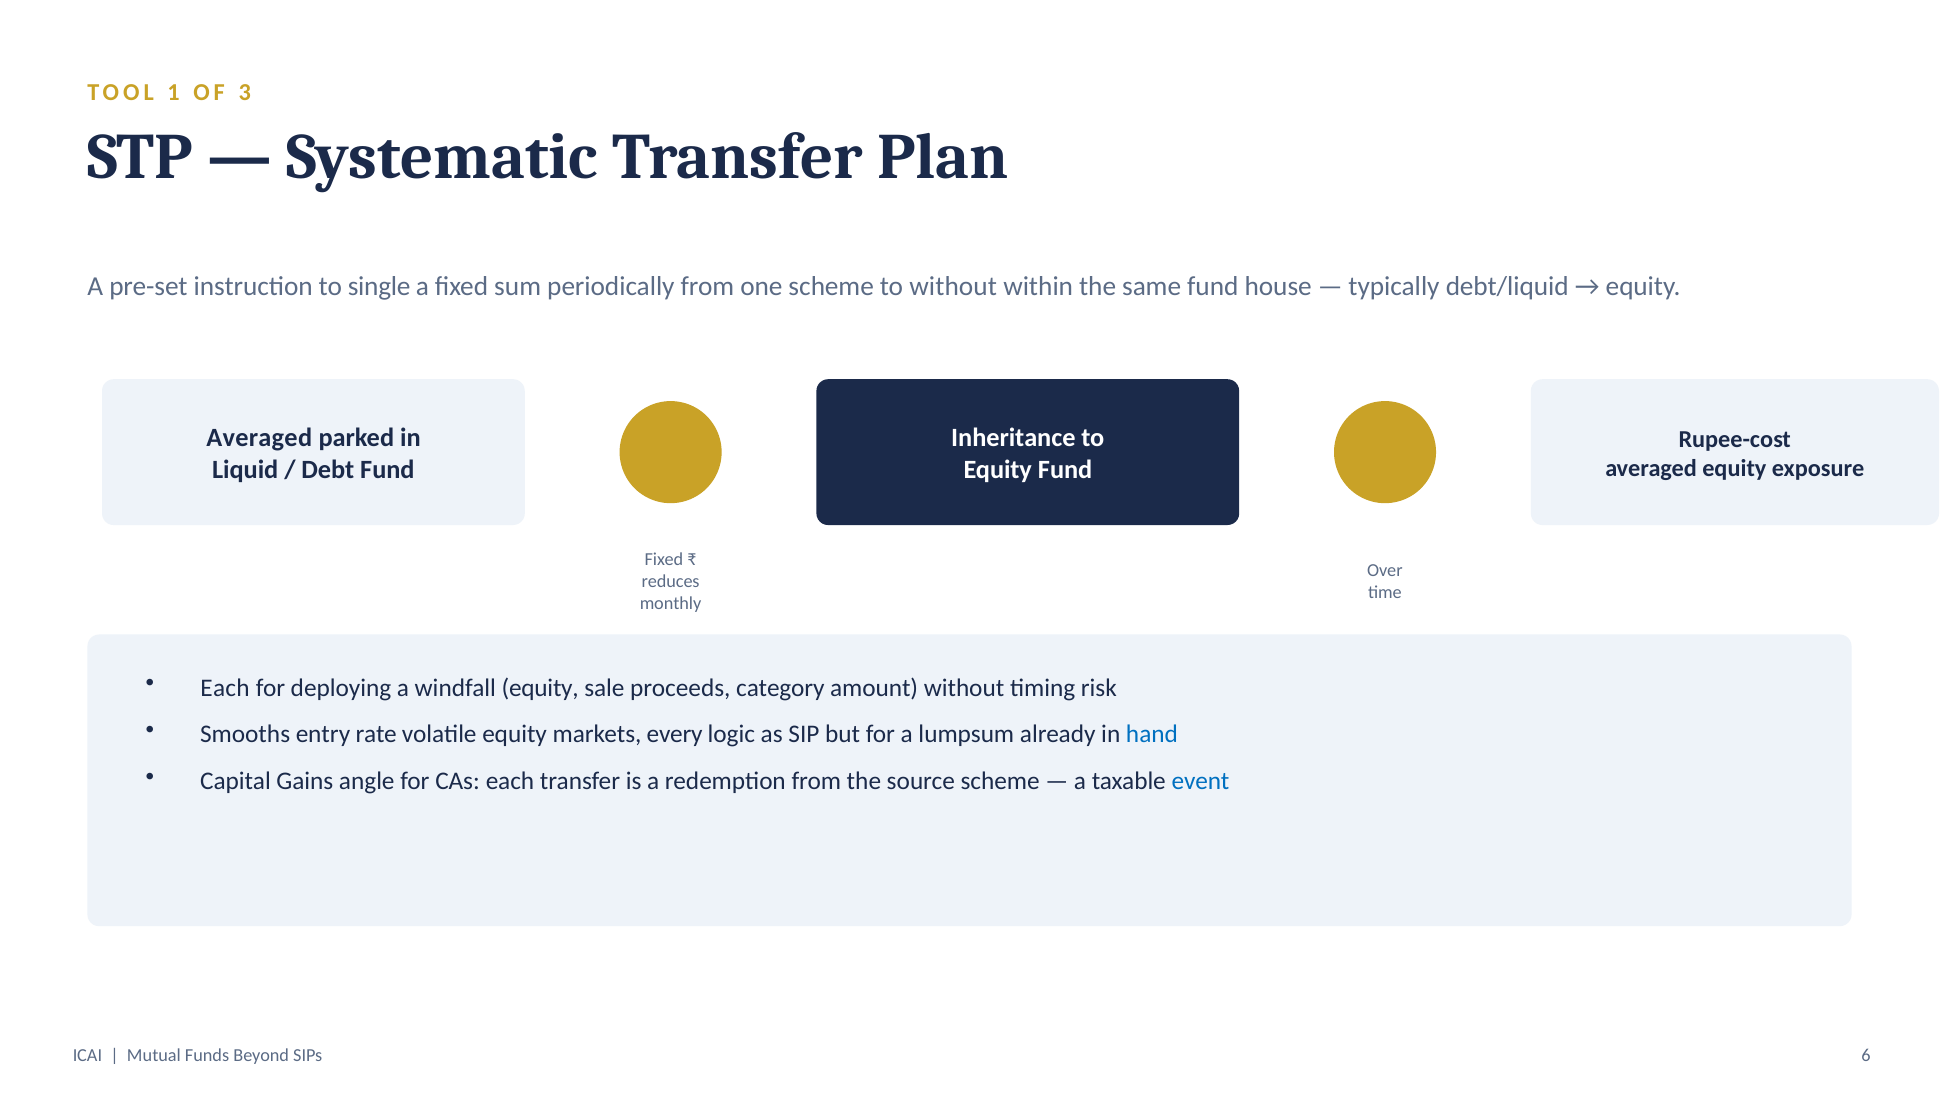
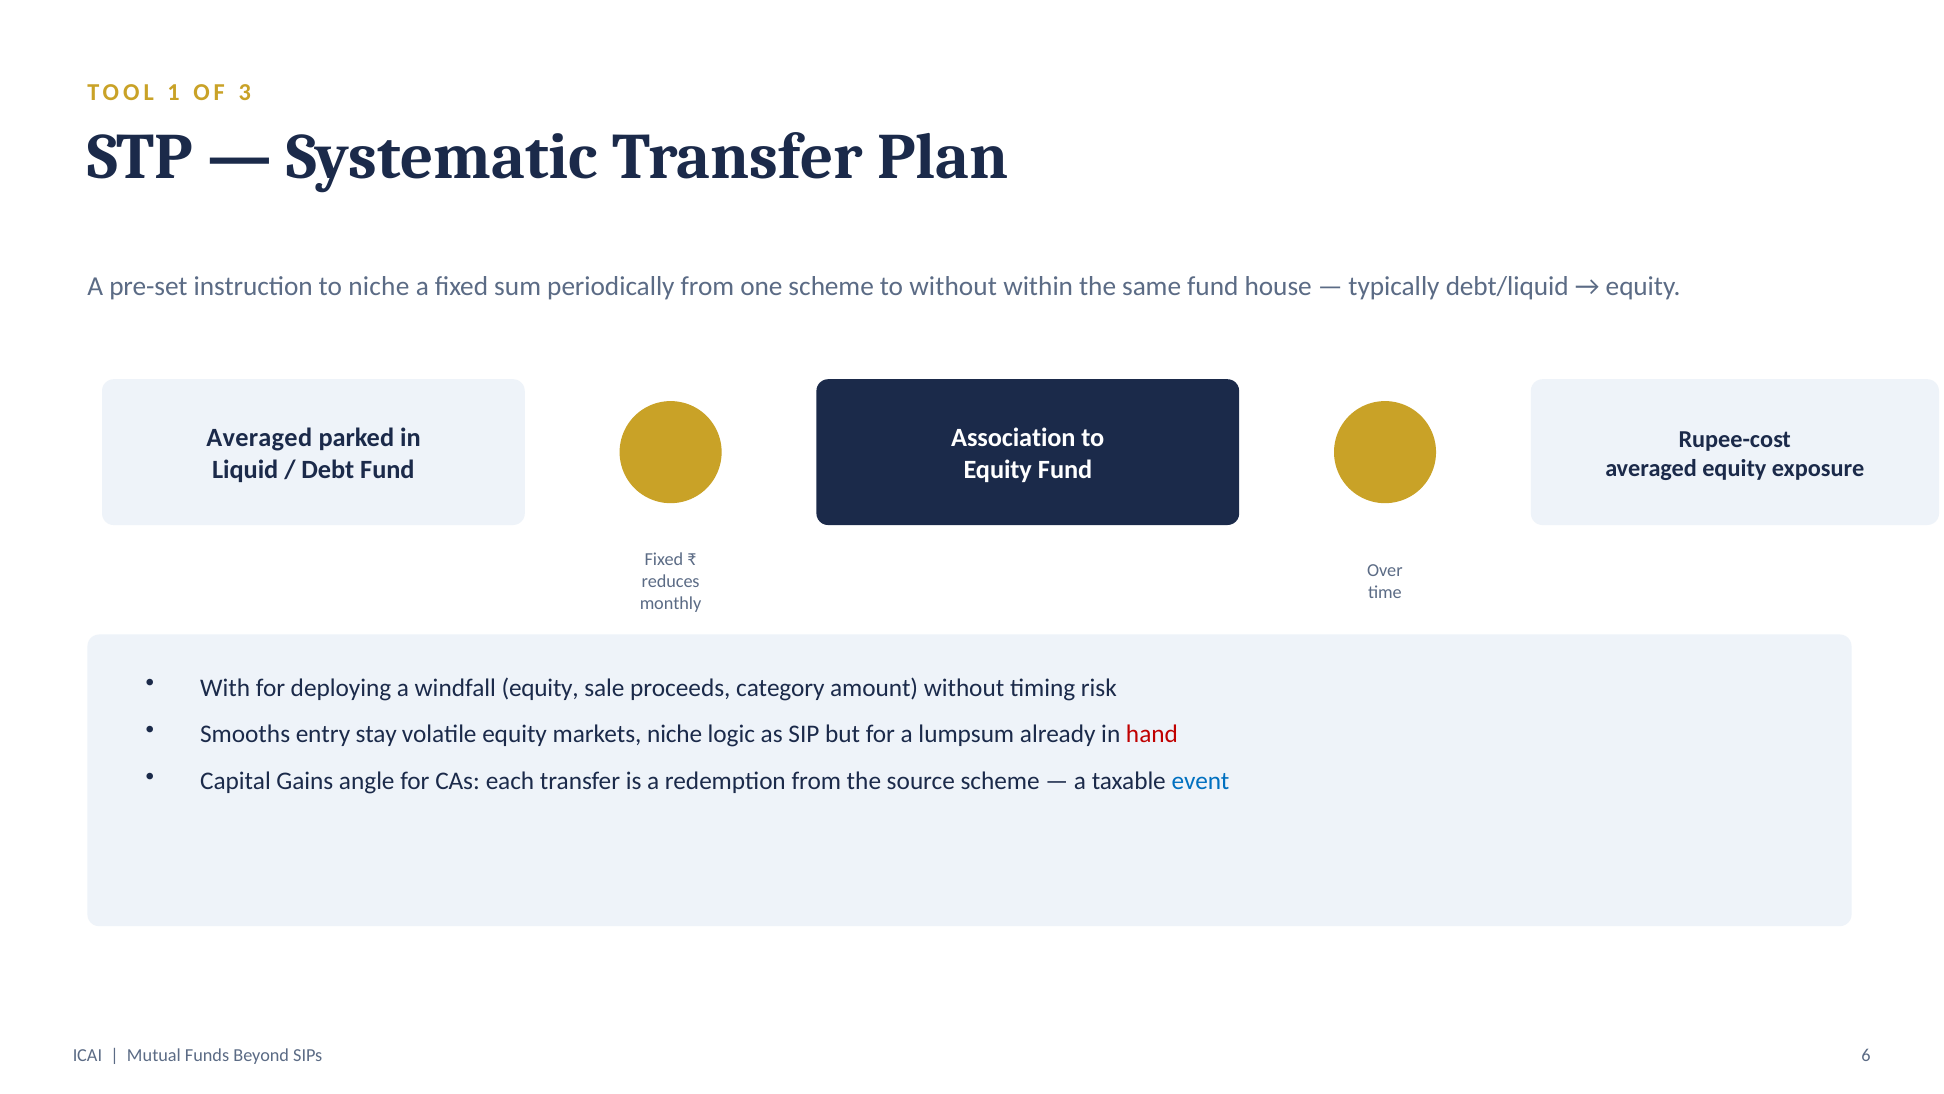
to single: single -> niche (379, 286)
Inheritance: Inheritance -> Association (1013, 438)
Each: Each -> With (225, 687)
rate: rate -> stay (376, 734)
markets every: every -> niche (675, 734)
hand colour: blue -> red (1152, 734)
